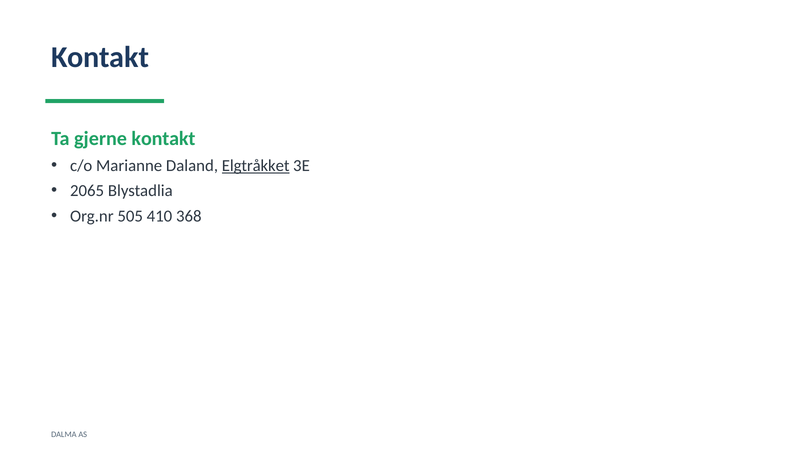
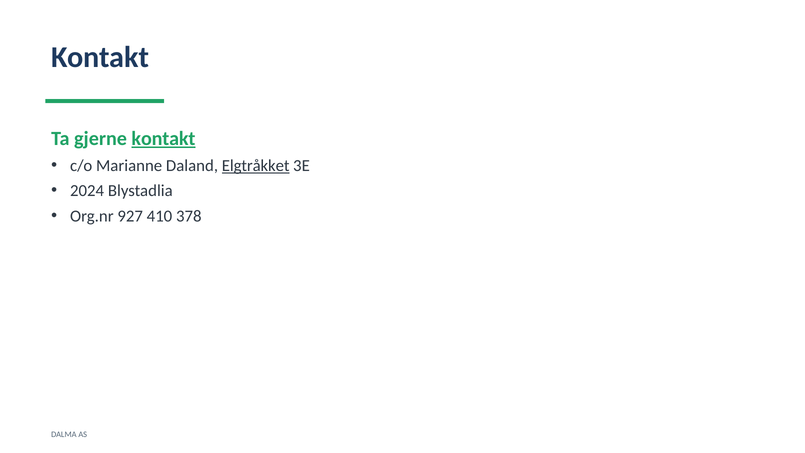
kontakt underline: none -> present (163, 139)
2065: 2065 -> 2024 (87, 191)
505: 505 -> 927 (130, 216)
368: 368 -> 378 (189, 216)
